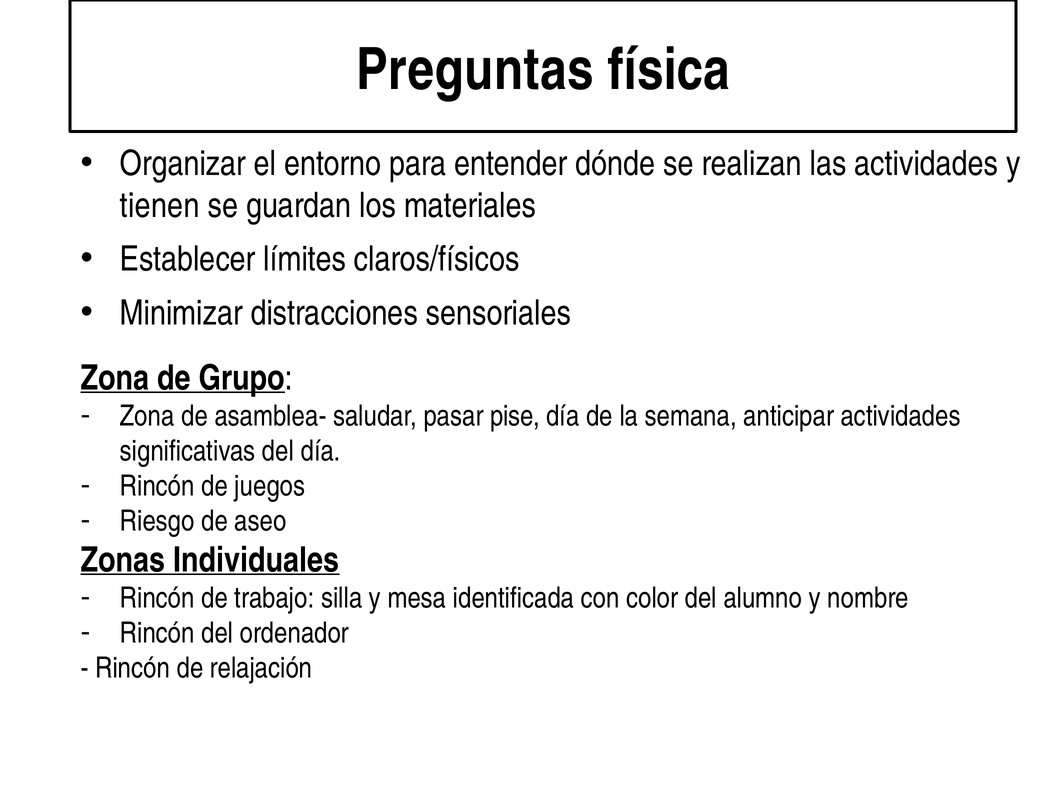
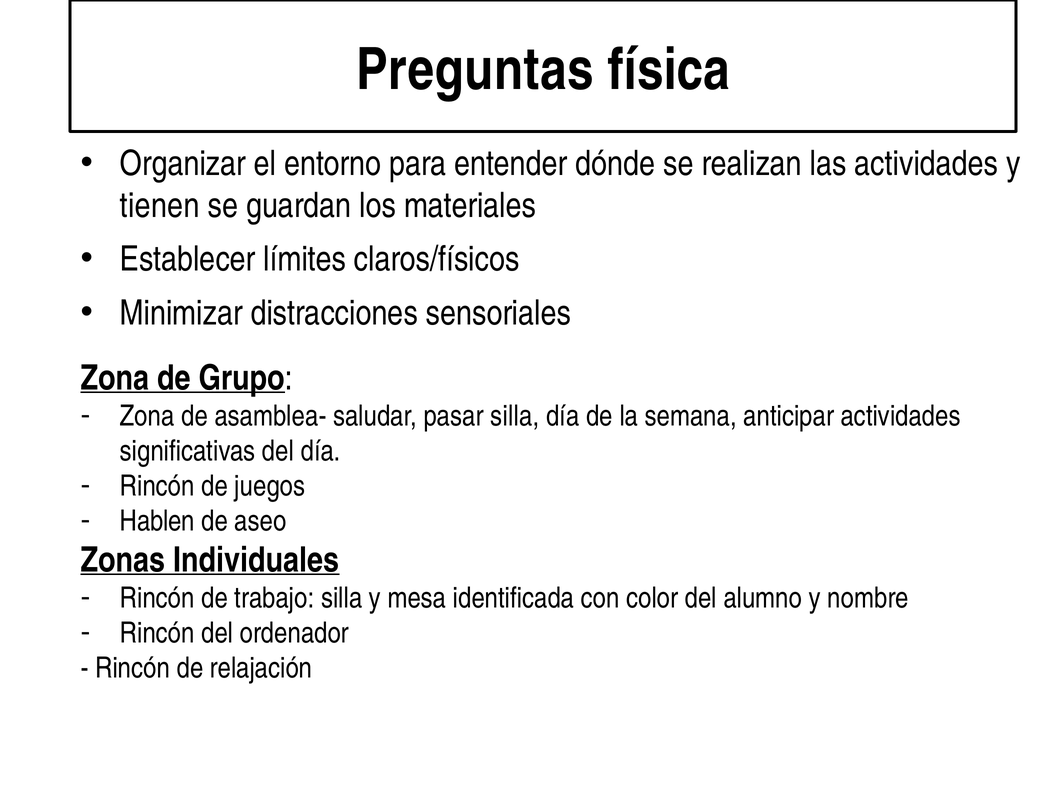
pasar pise: pise -> silla (515, 416)
Riesgo: Riesgo -> Hablen (157, 521)
